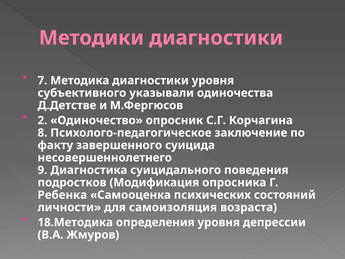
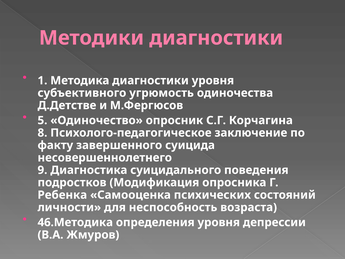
7: 7 -> 1 (42, 80)
указывали: указывали -> угрюмость (162, 93)
2: 2 -> 5 (42, 120)
самоизоляция: самоизоляция -> неспособность (173, 207)
18.Методика: 18.Методика -> 46.Методика (75, 222)
